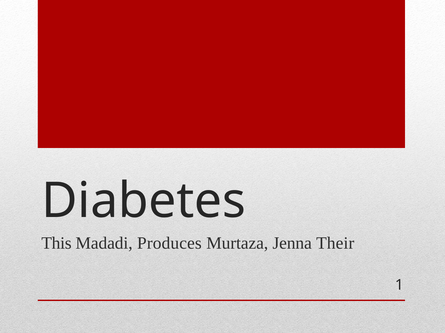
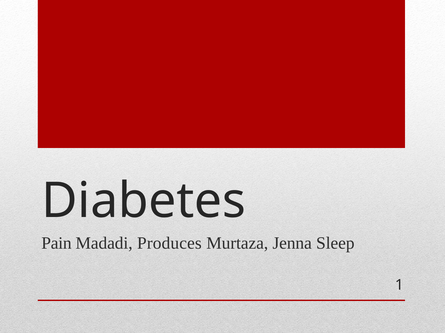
This: This -> Pain (56, 244)
Their: Their -> Sleep (335, 244)
